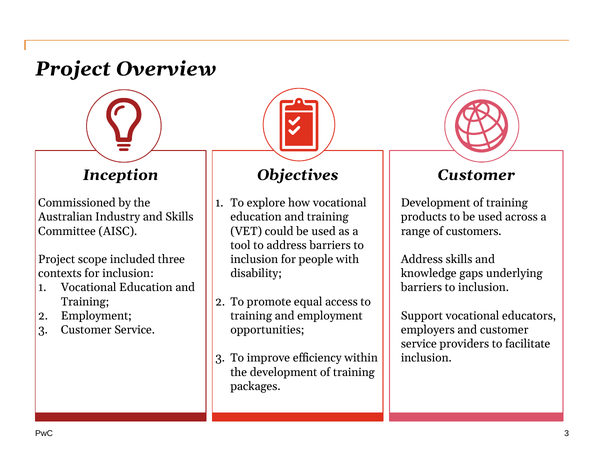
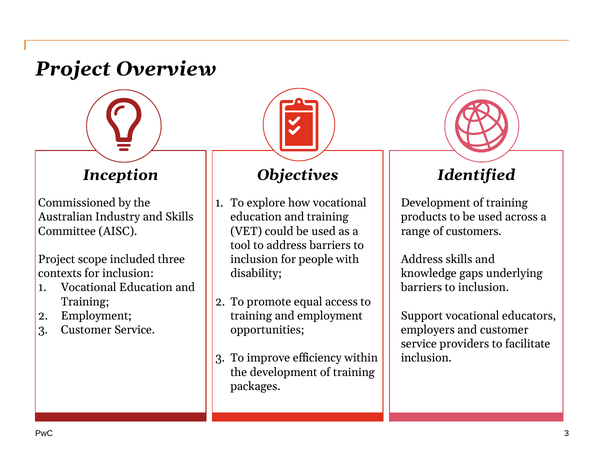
Customer: Customer -> Identified (476, 175)
